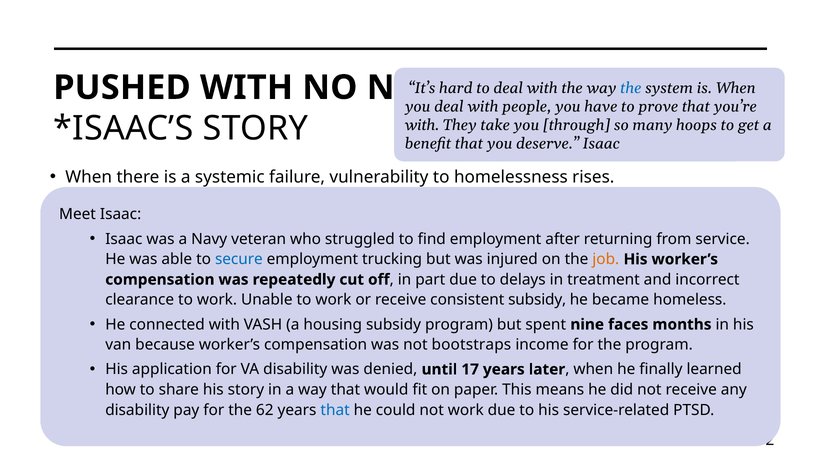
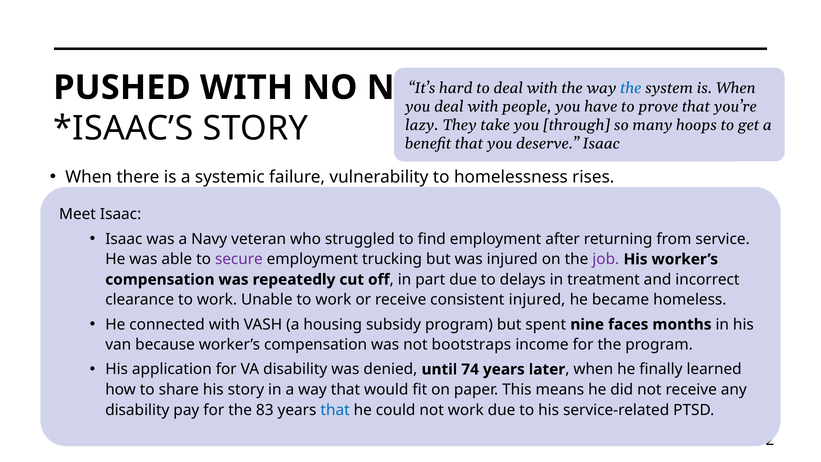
with: with -> lazy (422, 125)
secure colour: blue -> purple (239, 259)
job colour: orange -> purple (606, 259)
consistent subsidy: subsidy -> injured (537, 300)
17: 17 -> 74 (470, 369)
62: 62 -> 83 (265, 410)
